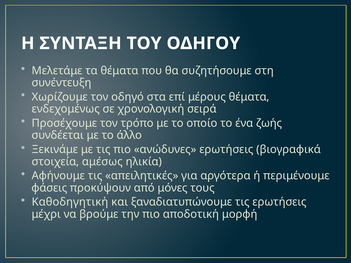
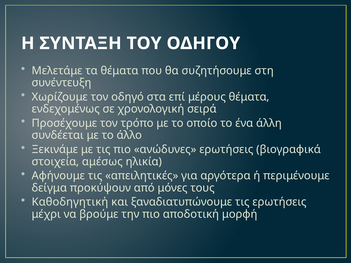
ζωής: ζωής -> άλλη (269, 123)
φάσεις: φάσεις -> δείγμα (49, 188)
